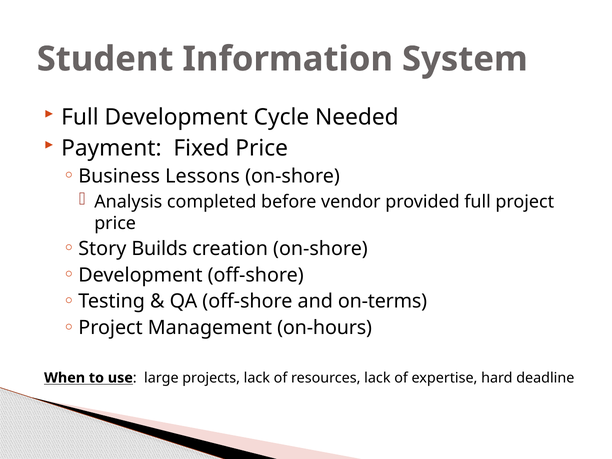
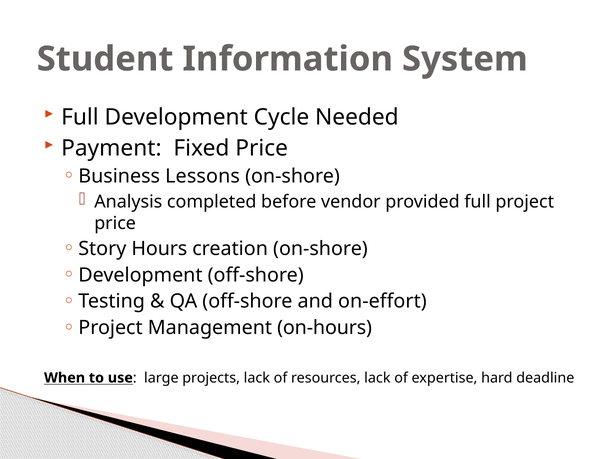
Builds: Builds -> Hours (159, 249)
on-terms: on-terms -> on-effort (382, 301)
